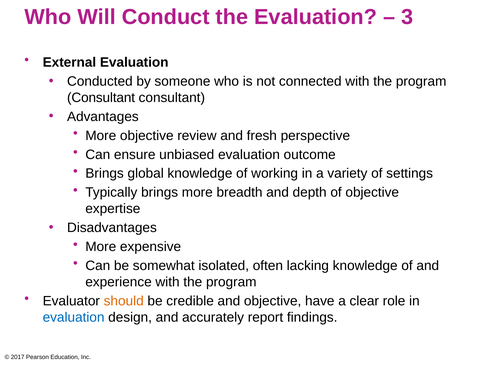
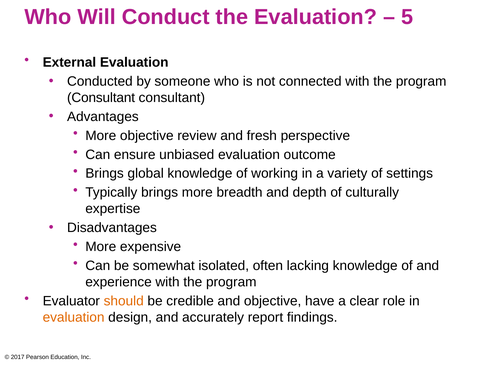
3: 3 -> 5 (407, 17)
of objective: objective -> culturally (372, 192)
evaluation colour: blue -> orange (74, 317)
